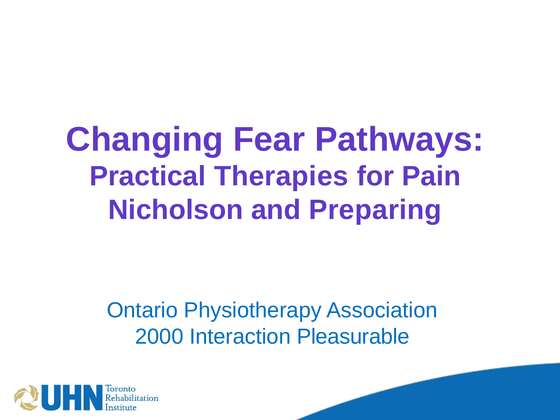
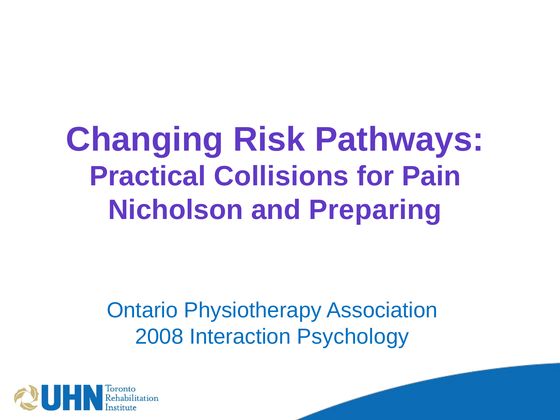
Fear: Fear -> Risk (269, 140)
Therapies: Therapies -> Collisions (281, 176)
2000: 2000 -> 2008 (159, 337)
Pleasurable: Pleasurable -> Psychology (353, 337)
